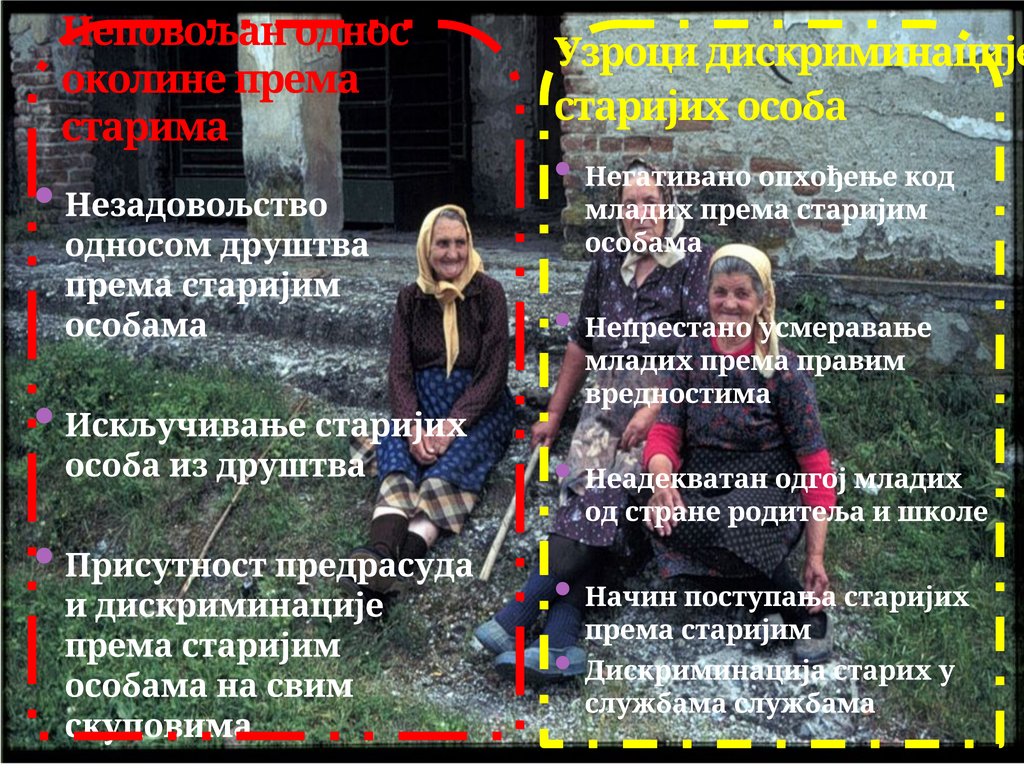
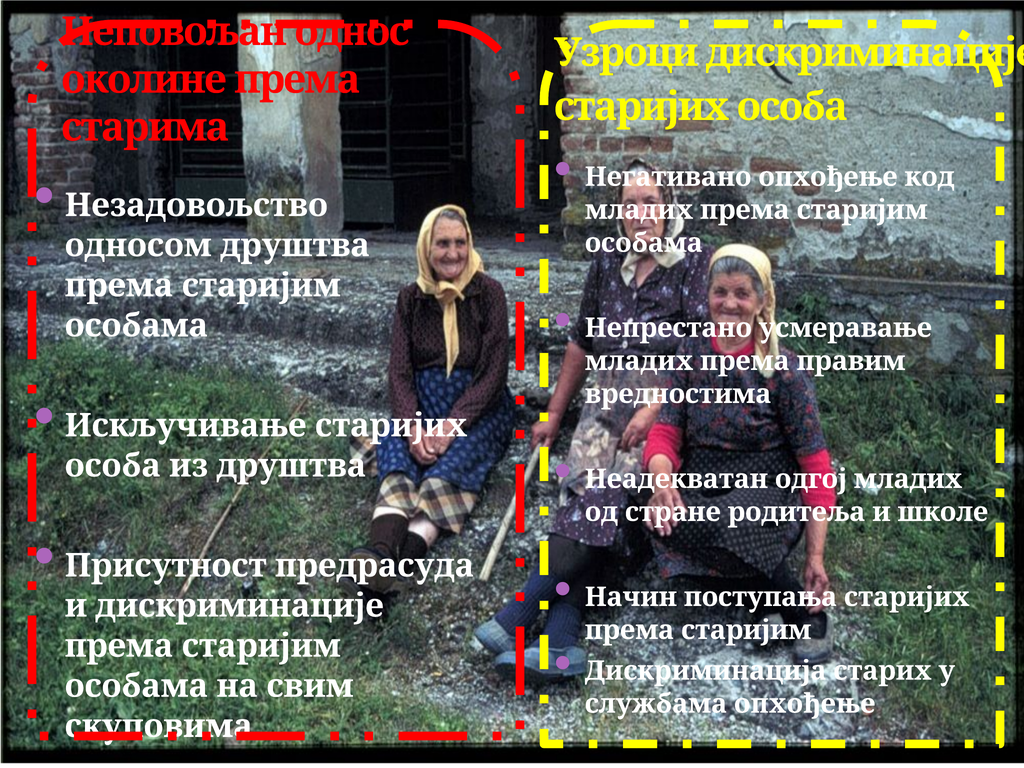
службама службама: службама -> опхођење (805, 704)
